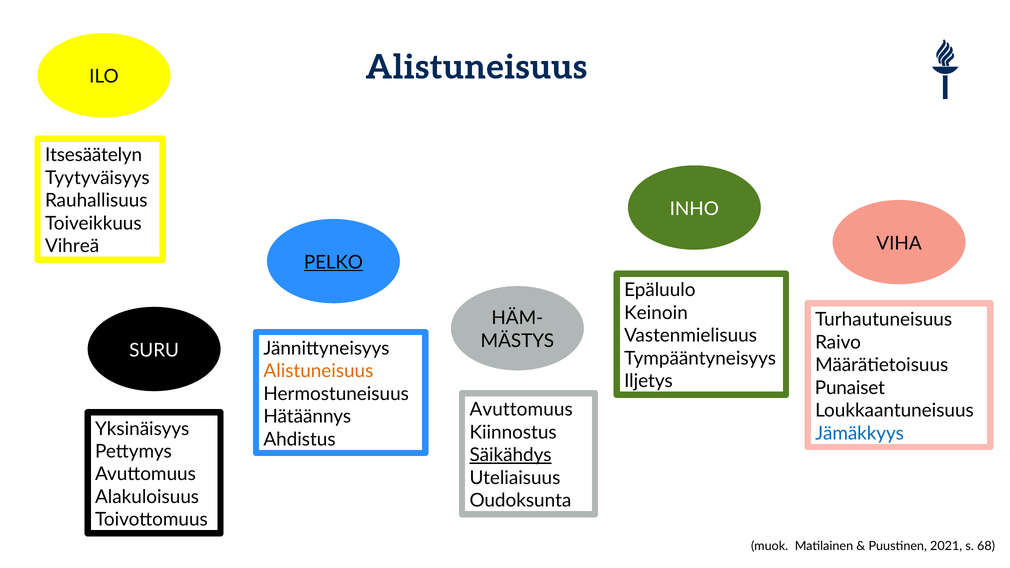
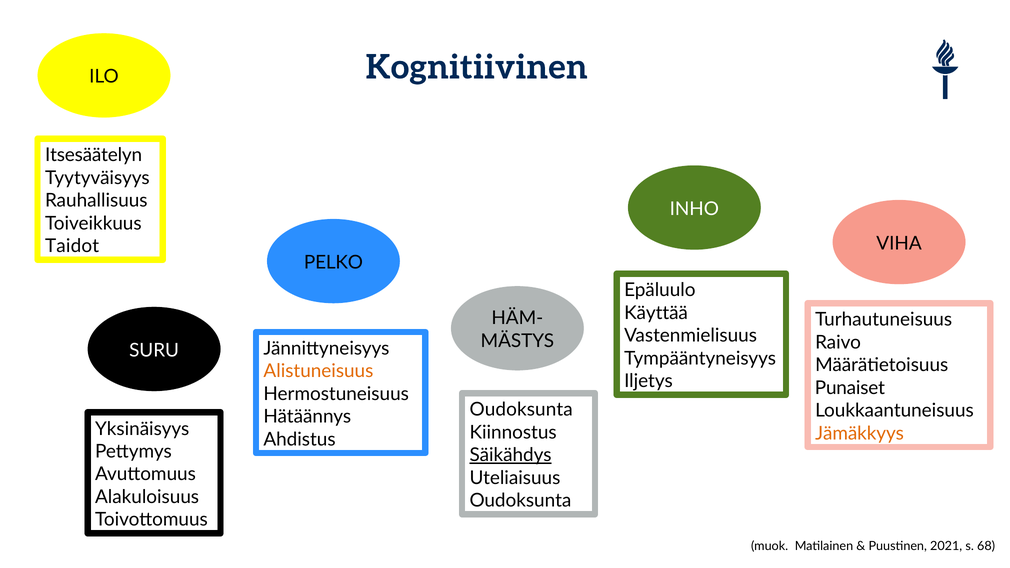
Alistuneisuus: Alistuneisuus -> Kognitiivinen (477, 67)
Vihreä: Vihreä -> Taidot (72, 246)
PELKO underline: present -> none (333, 262)
Keinoin: Keinoin -> Käyttää (656, 313)
Avuttomuus: Avuttomuus -> Oudoksunta (521, 410)
Jämäkkyys colour: blue -> orange (860, 433)
